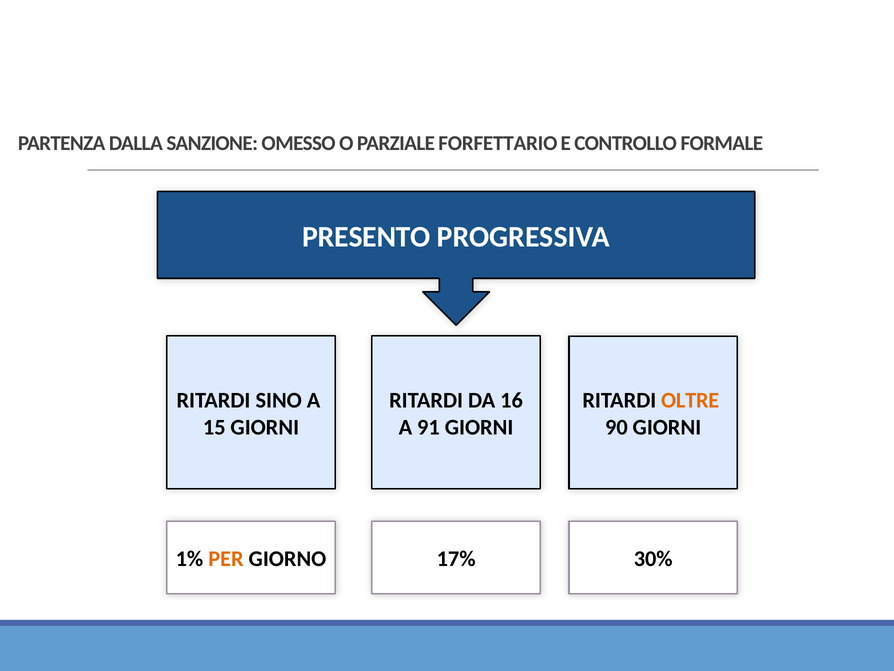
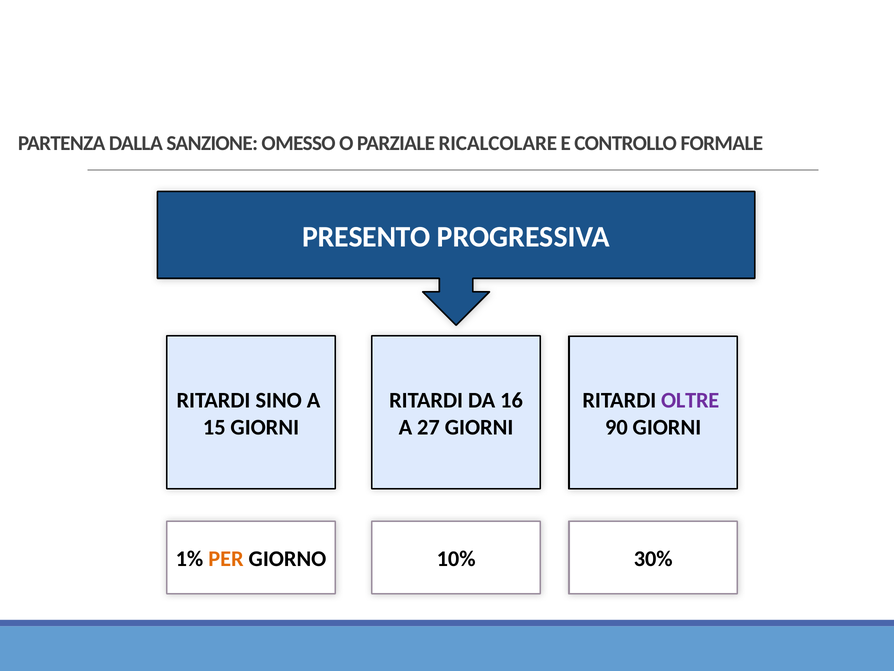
FORFETTARIO: FORFETTARIO -> RICALCOLARE (498, 143)
OLTRE colour: orange -> purple (690, 400)
91: 91 -> 27 (428, 427)
17%: 17% -> 10% (456, 559)
